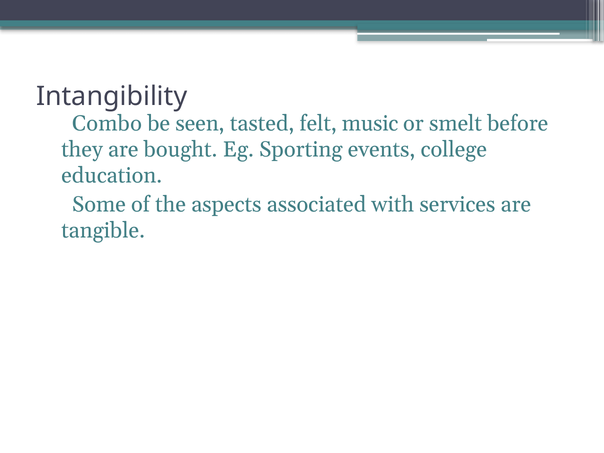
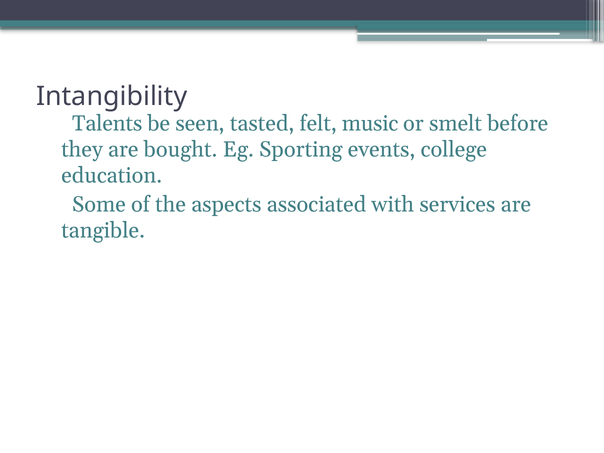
Combo: Combo -> Talents (107, 123)
